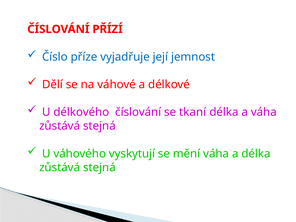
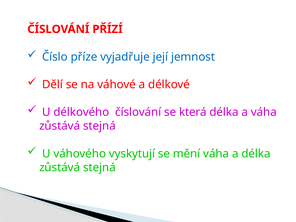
tkaní: tkaní -> která (193, 112)
